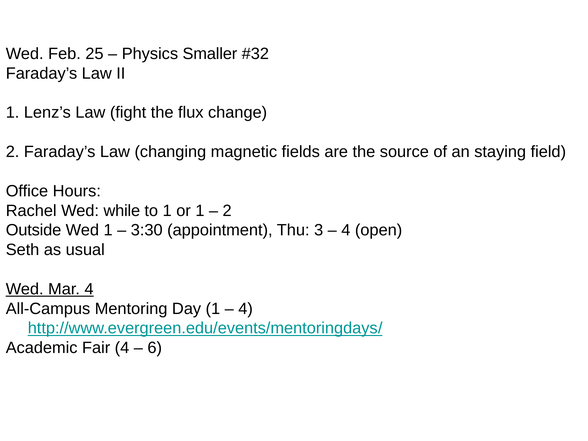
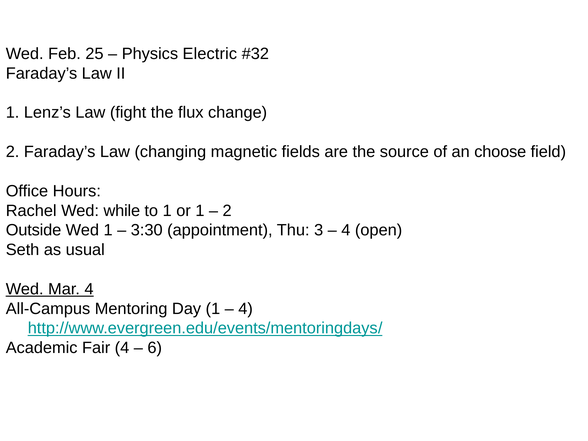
Smaller: Smaller -> Electric (210, 54)
staying: staying -> choose (500, 152)
